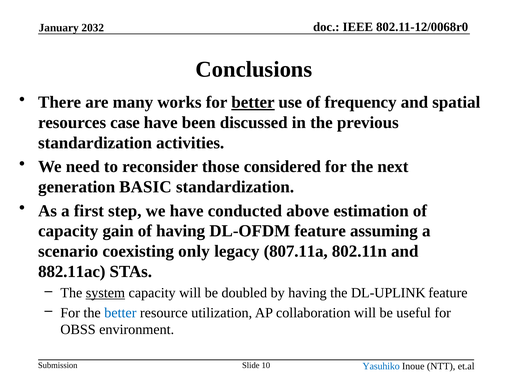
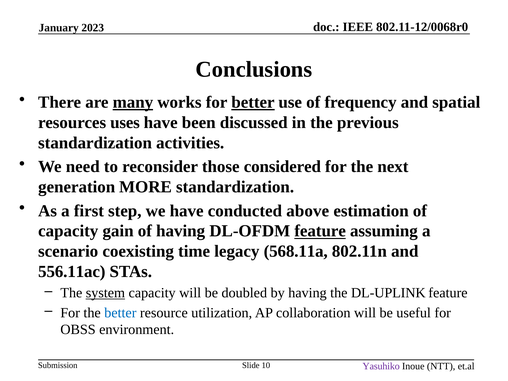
2032: 2032 -> 2023 (93, 28)
many underline: none -> present (133, 102)
case: case -> uses (125, 123)
BASIC: BASIC -> MORE (146, 187)
feature underline: none -> present (320, 231)
only: only -> time (194, 251)
807.11a: 807.11a -> 568.11a (296, 251)
882.11ac: 882.11ac -> 556.11ac (72, 272)
Yasuhiko colour: blue -> purple (381, 366)
